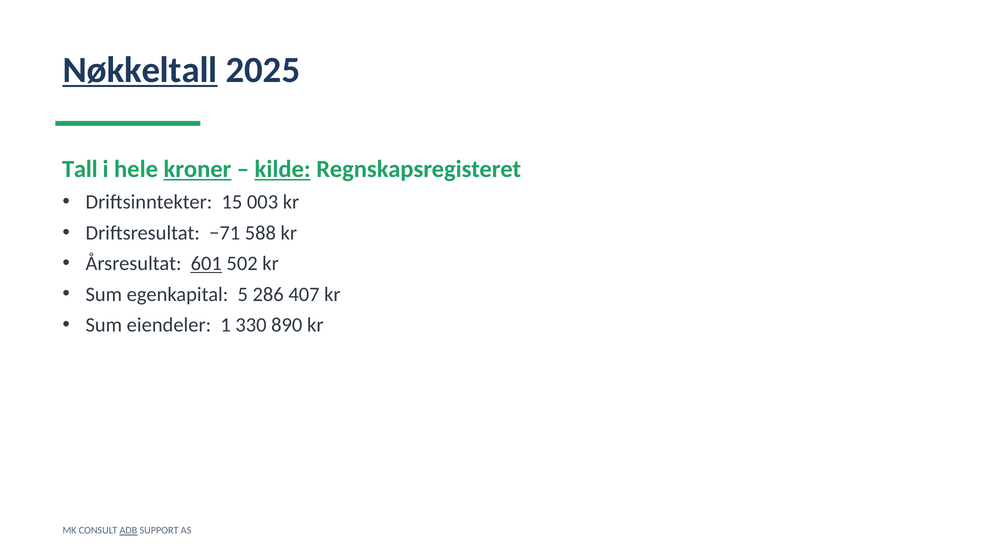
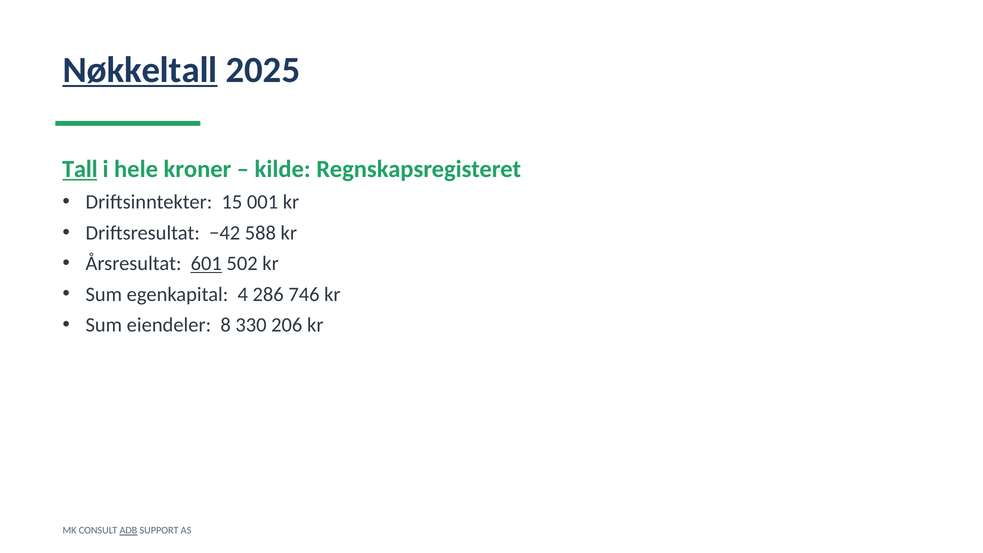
Tall underline: none -> present (80, 169)
kroner underline: present -> none (197, 169)
kilde underline: present -> none (283, 169)
003: 003 -> 001 (263, 202)
−71: −71 -> −42 (225, 233)
5: 5 -> 4 (243, 294)
407: 407 -> 746 (304, 294)
1: 1 -> 8 (226, 325)
890: 890 -> 206 (287, 325)
